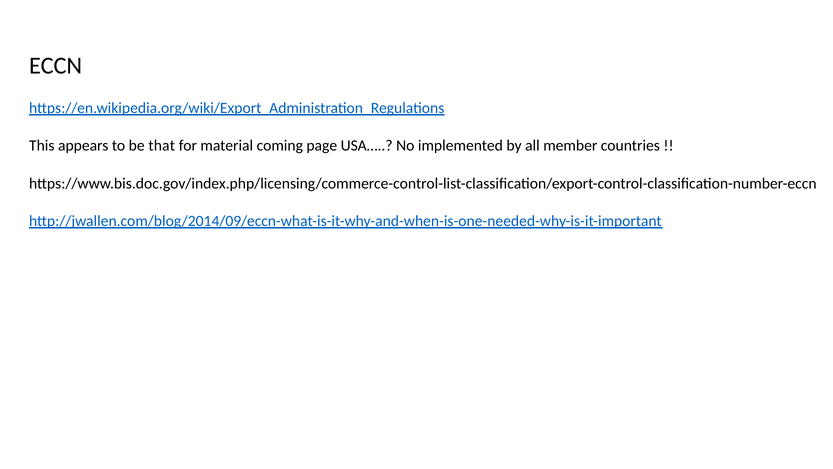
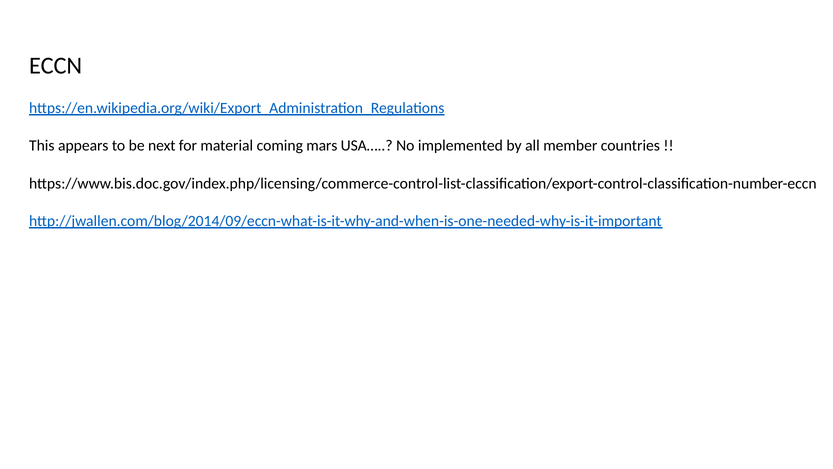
that: that -> next (162, 146)
page: page -> mars (322, 146)
